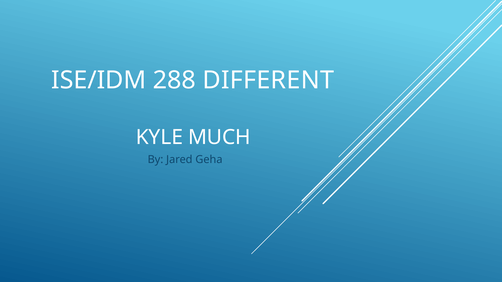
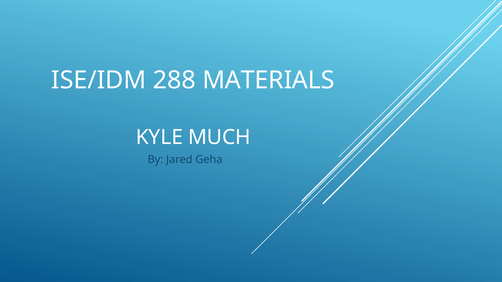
DIFFERENT: DIFFERENT -> MATERIALS (268, 80)
